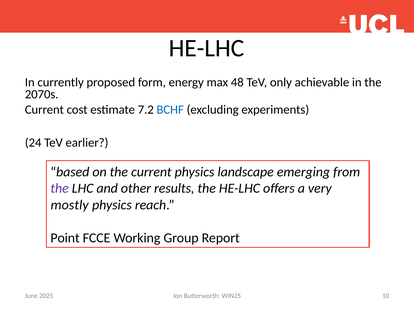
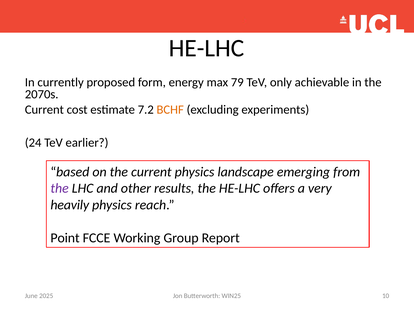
48: 48 -> 79 (237, 82)
BCHF colour: blue -> orange (170, 110)
mostly: mostly -> heavily (70, 205)
